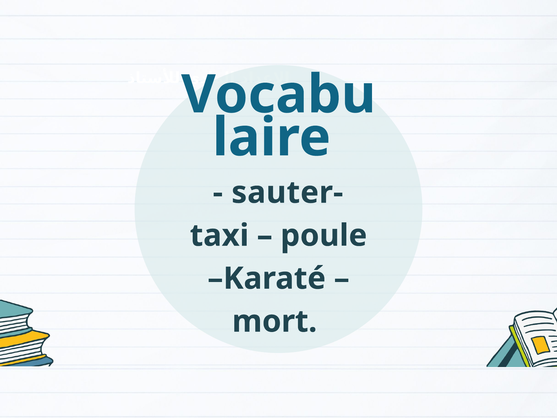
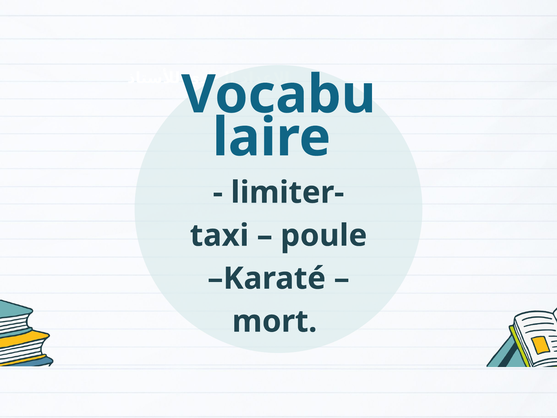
sauter-: sauter- -> limiter- (287, 192)
